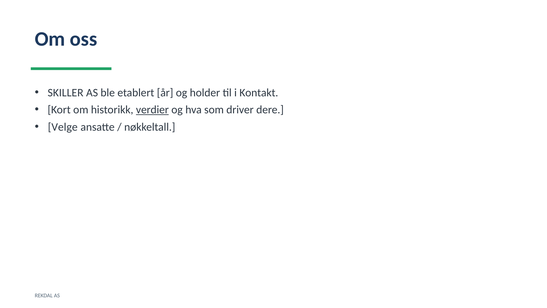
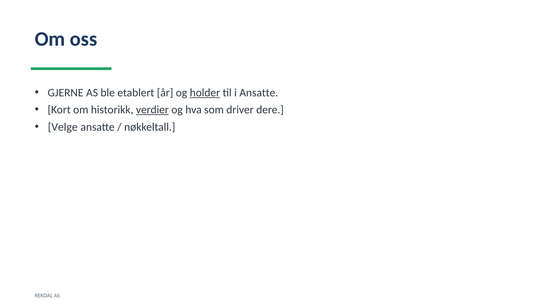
SKILLER: SKILLER -> GJERNE (66, 93)
holder underline: none -> present (205, 93)
i Kontakt: Kontakt -> Ansatte (259, 93)
